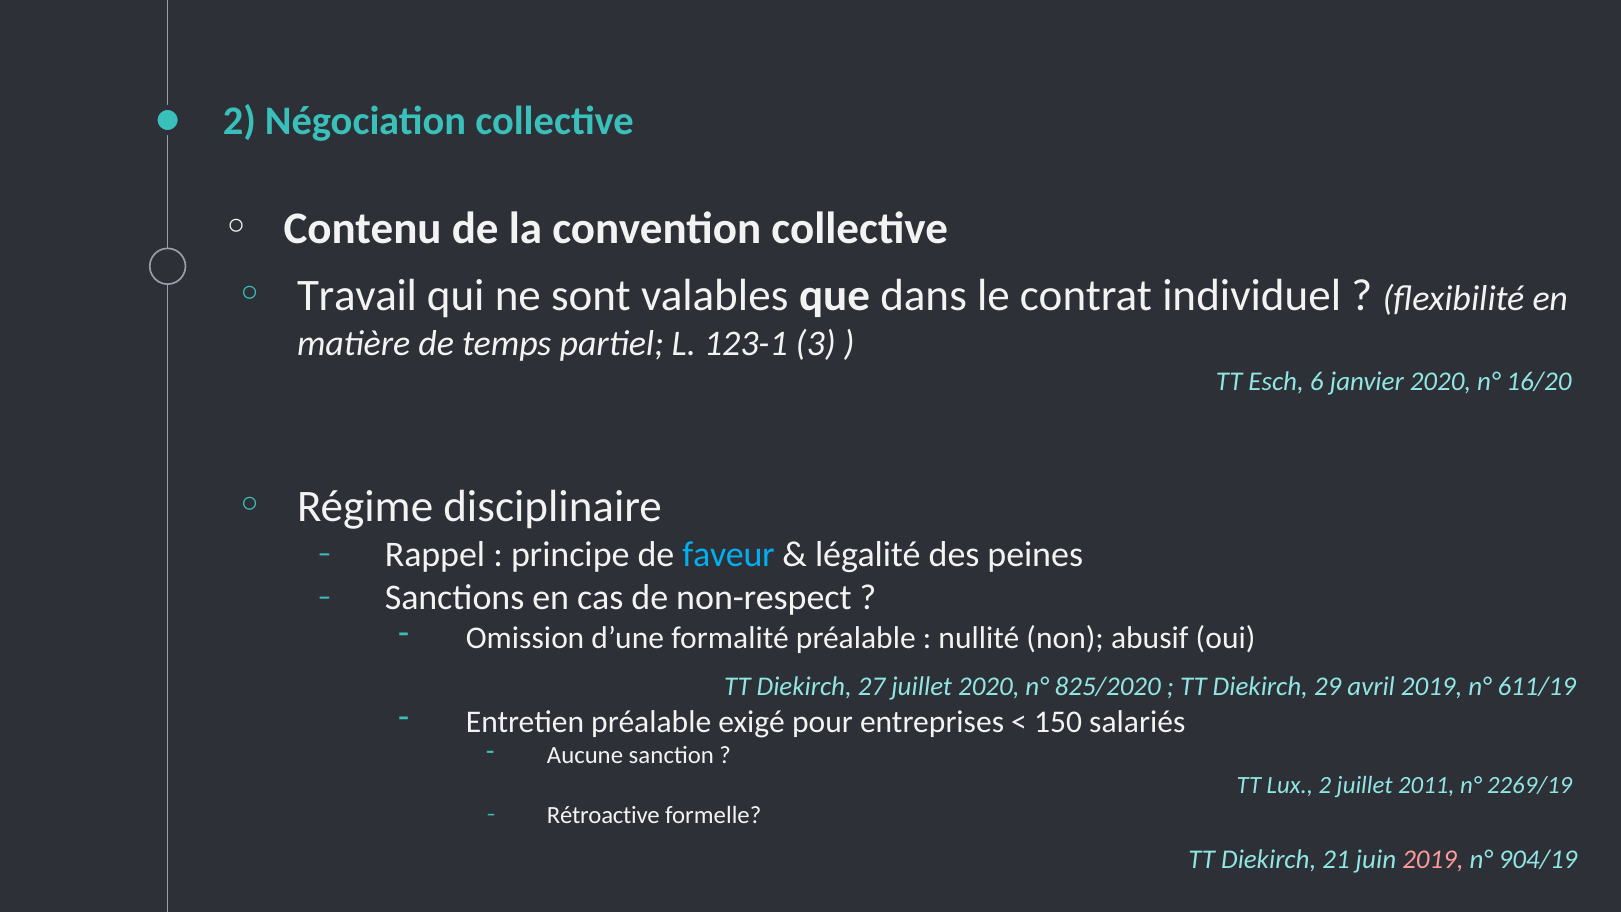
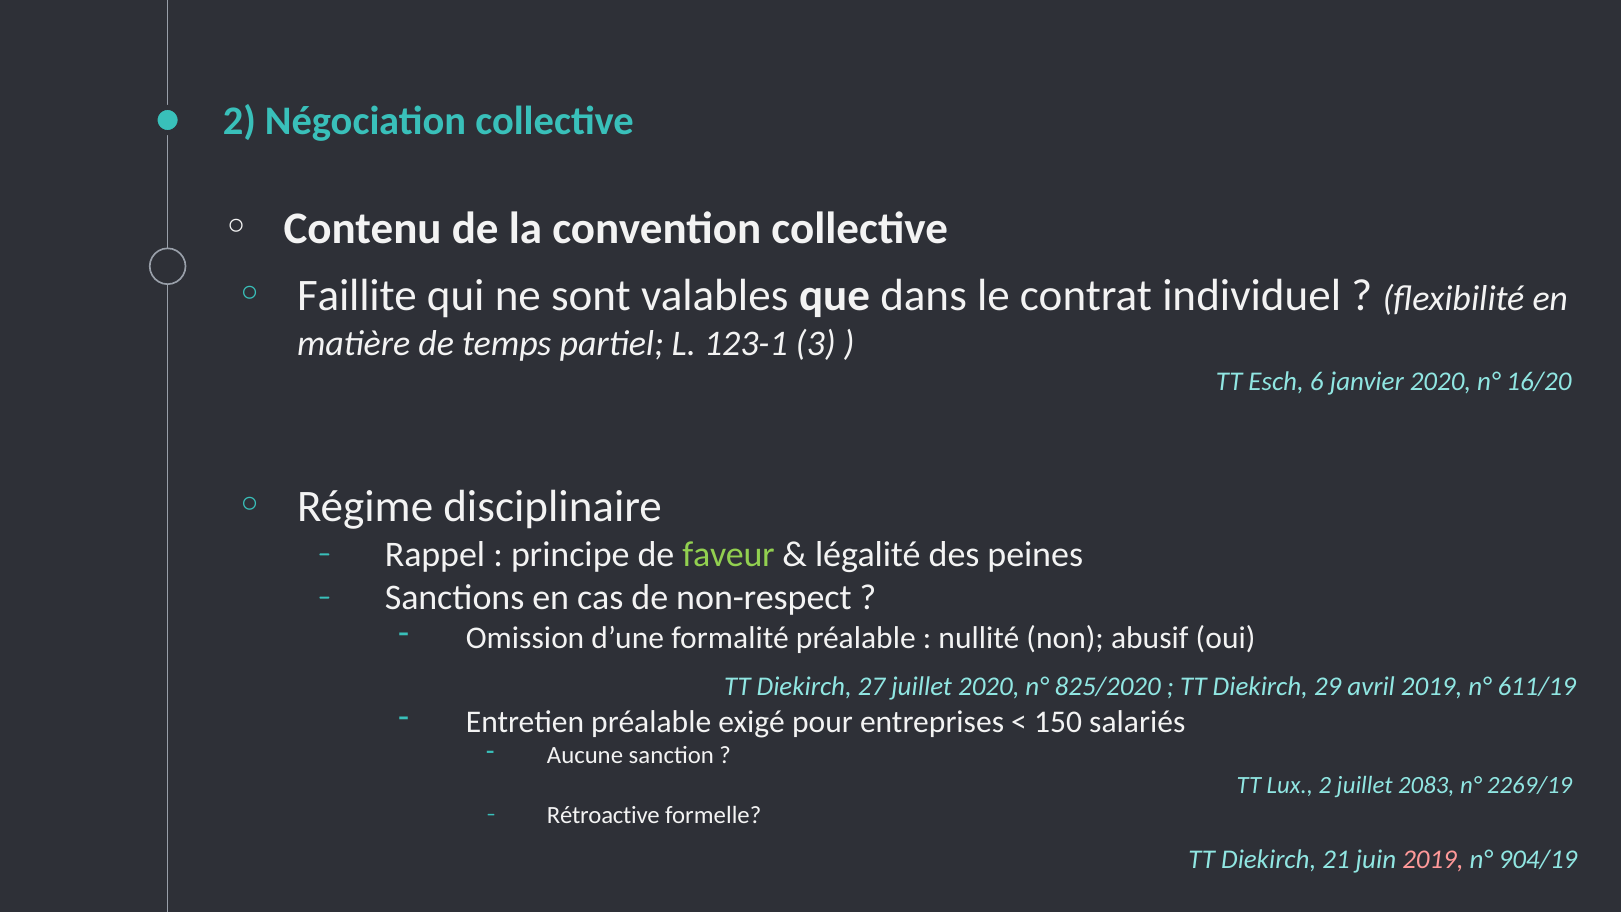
Travail: Travail -> Faillite (357, 296)
faveur colour: light blue -> light green (729, 555)
2011: 2011 -> 2083 (1426, 785)
